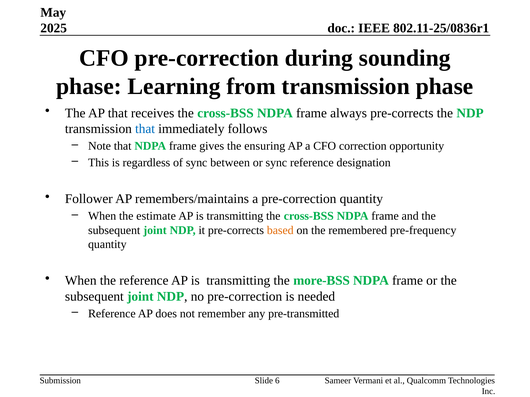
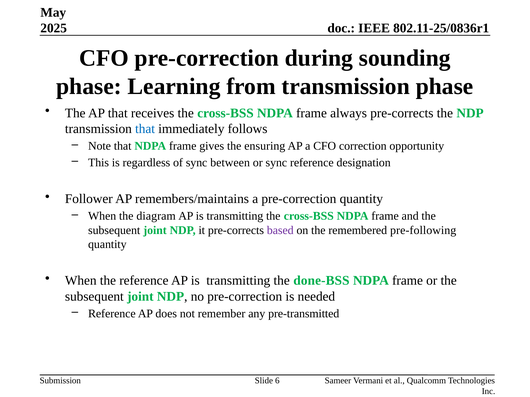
estimate: estimate -> diagram (156, 216)
based colour: orange -> purple (280, 230)
pre-frequency: pre-frequency -> pre-following (423, 230)
more-BSS: more-BSS -> done-BSS (321, 281)
